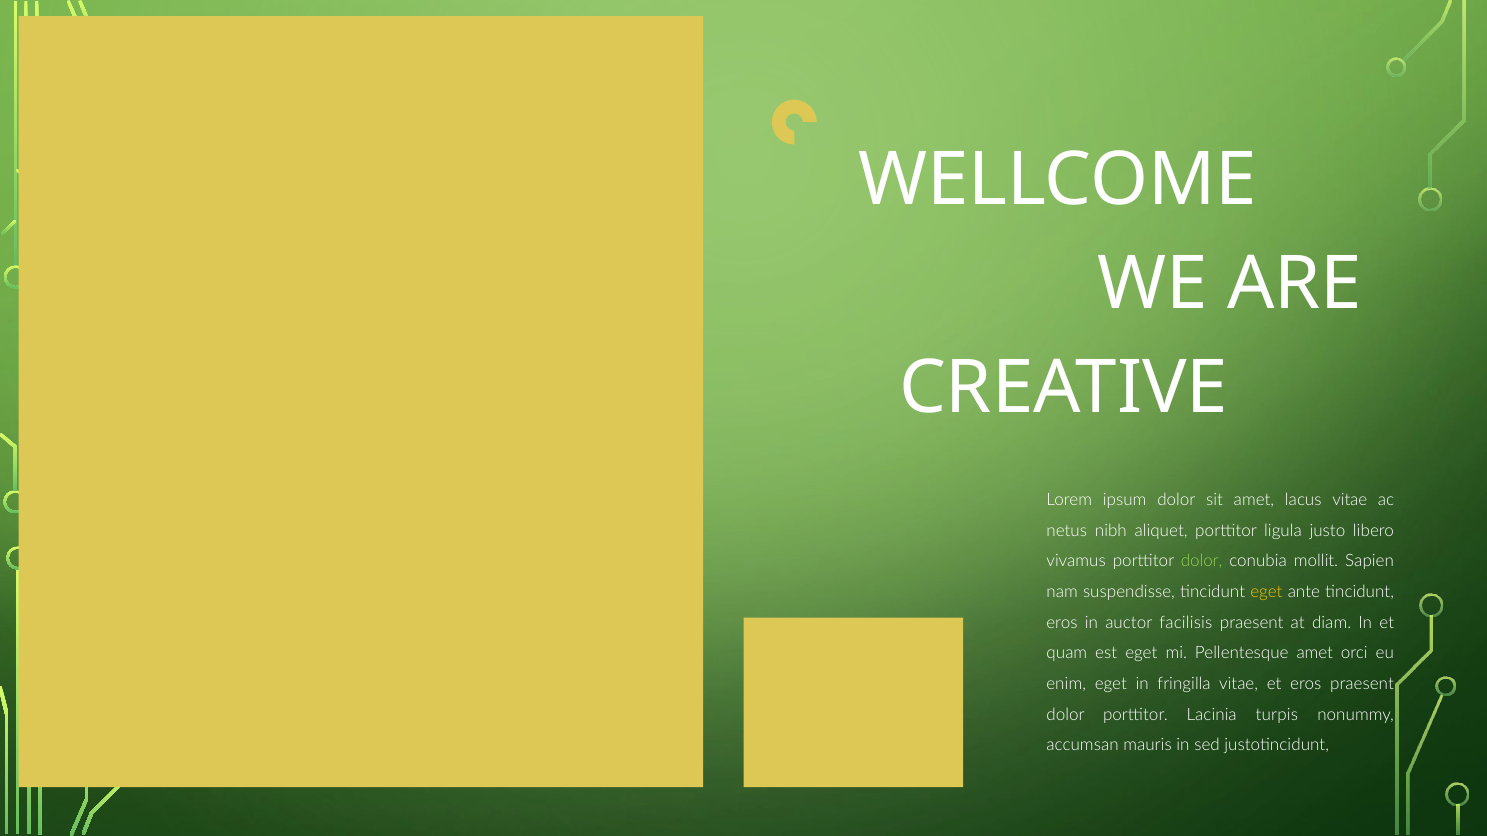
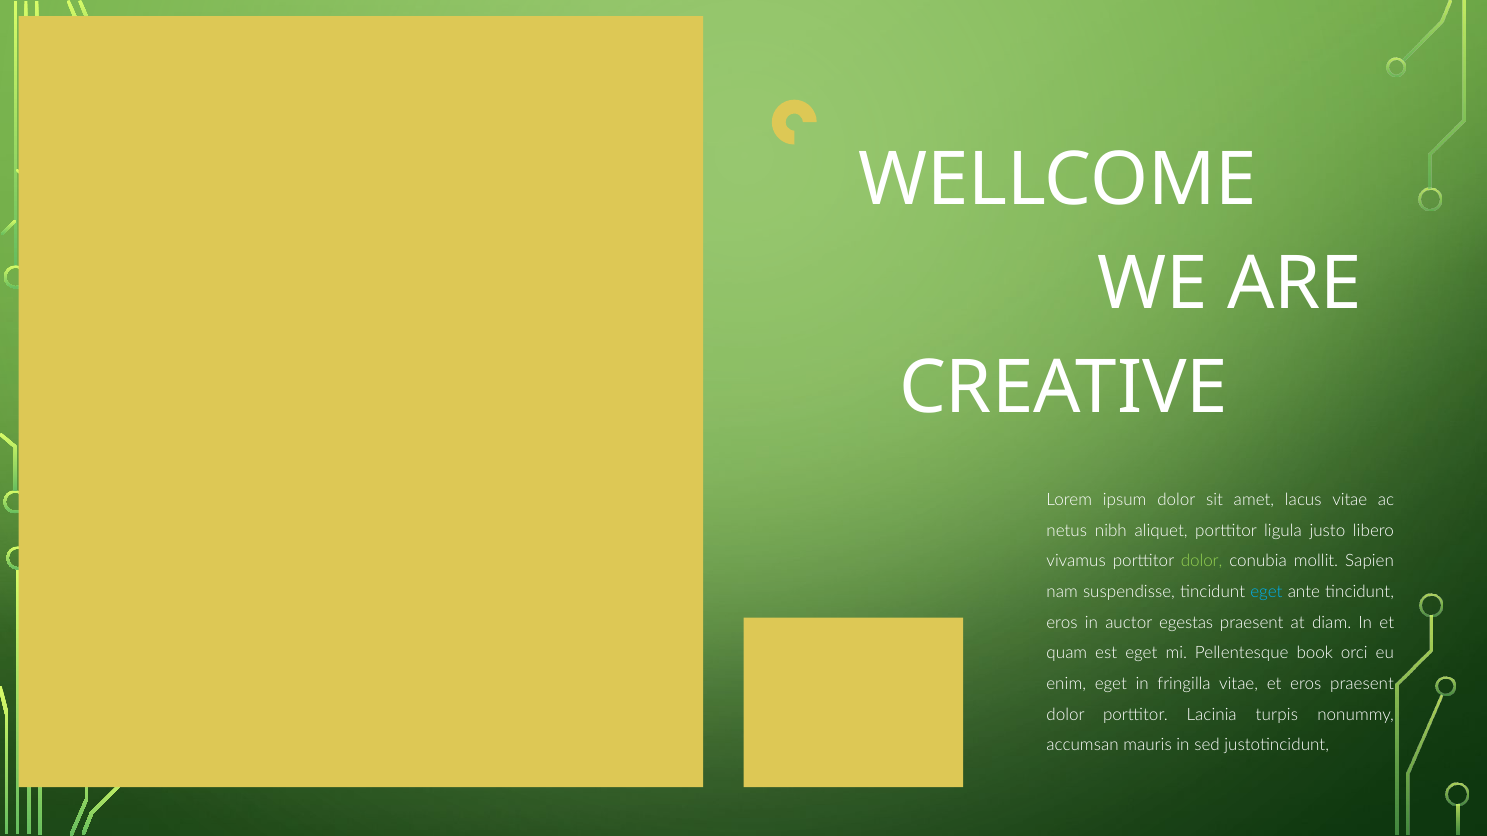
eget colour: yellow -> light blue (1266, 592)
facilisis: facilisis -> egestas (1186, 623)
Pellentesque amet: amet -> book (1315, 654)
